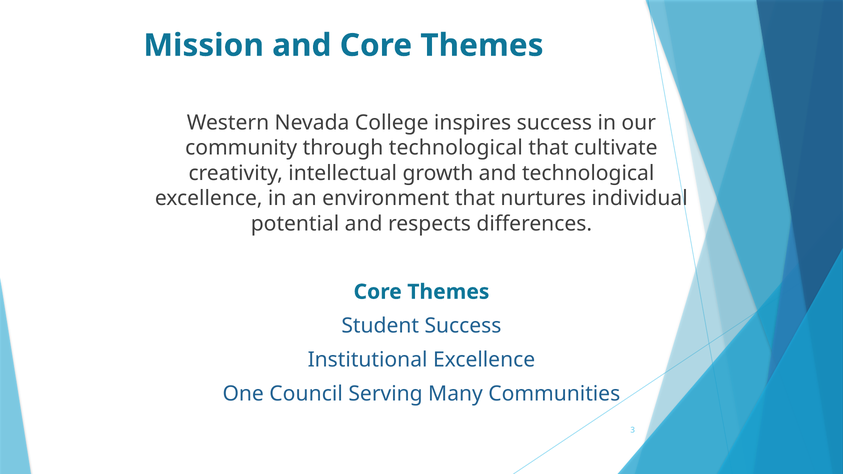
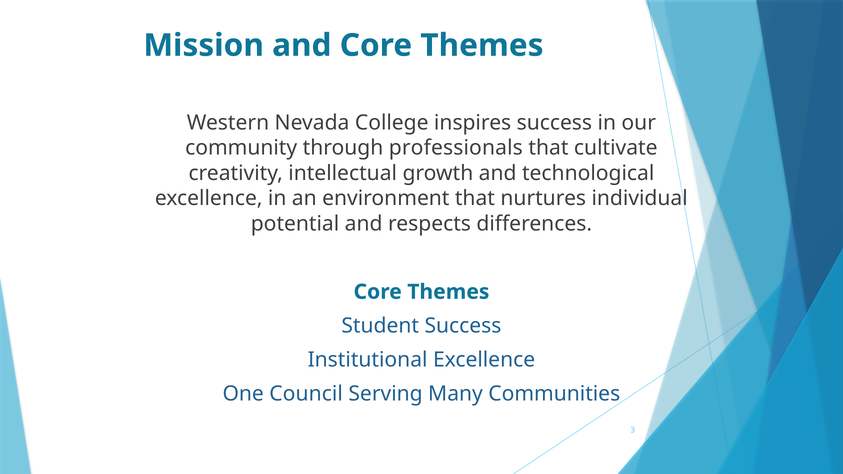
through technological: technological -> professionals (456, 148)
